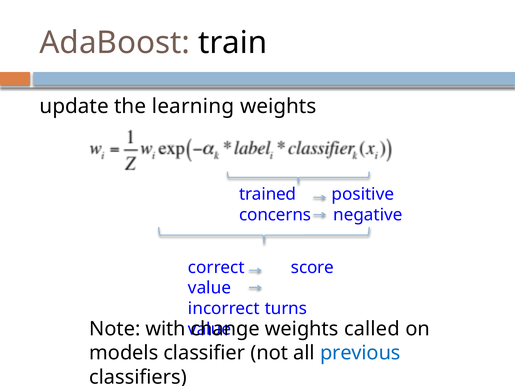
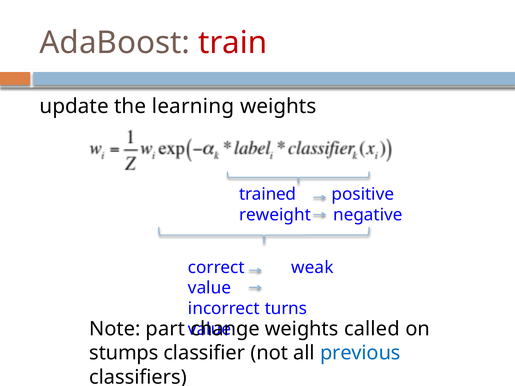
train colour: black -> red (233, 43)
concerns: concerns -> reweight (275, 215)
score: score -> weak (312, 268)
with: with -> part (165, 329)
models: models -> stumps (124, 353)
